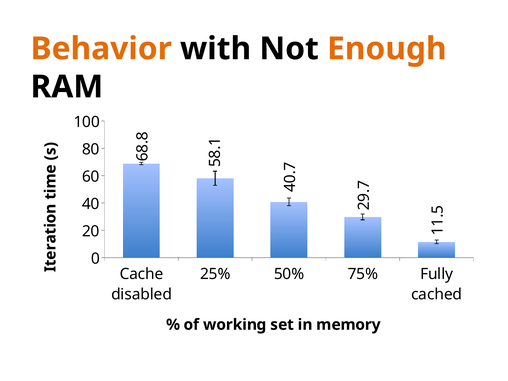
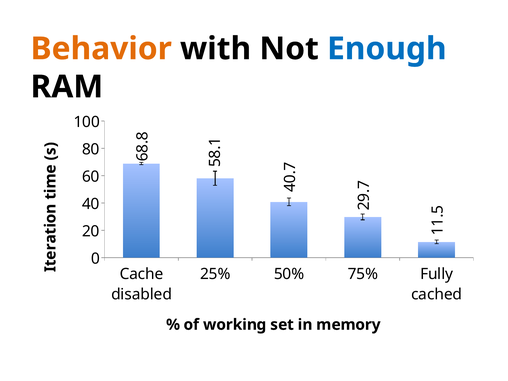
Enough colour: orange -> blue (387, 49)
